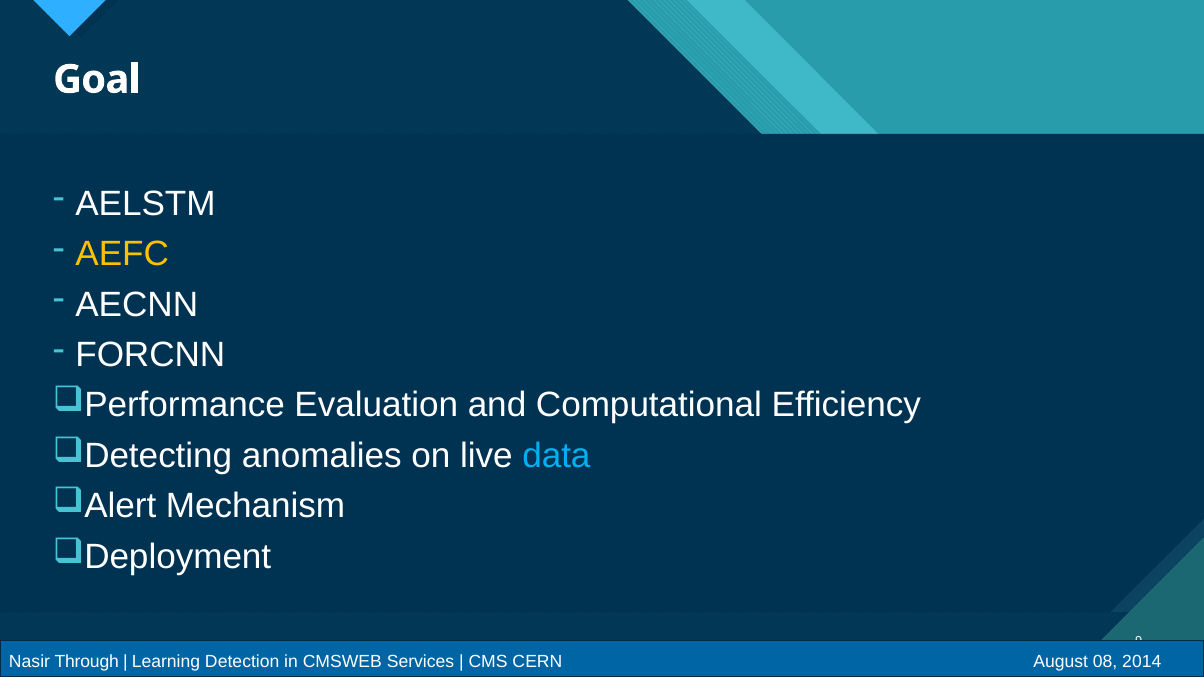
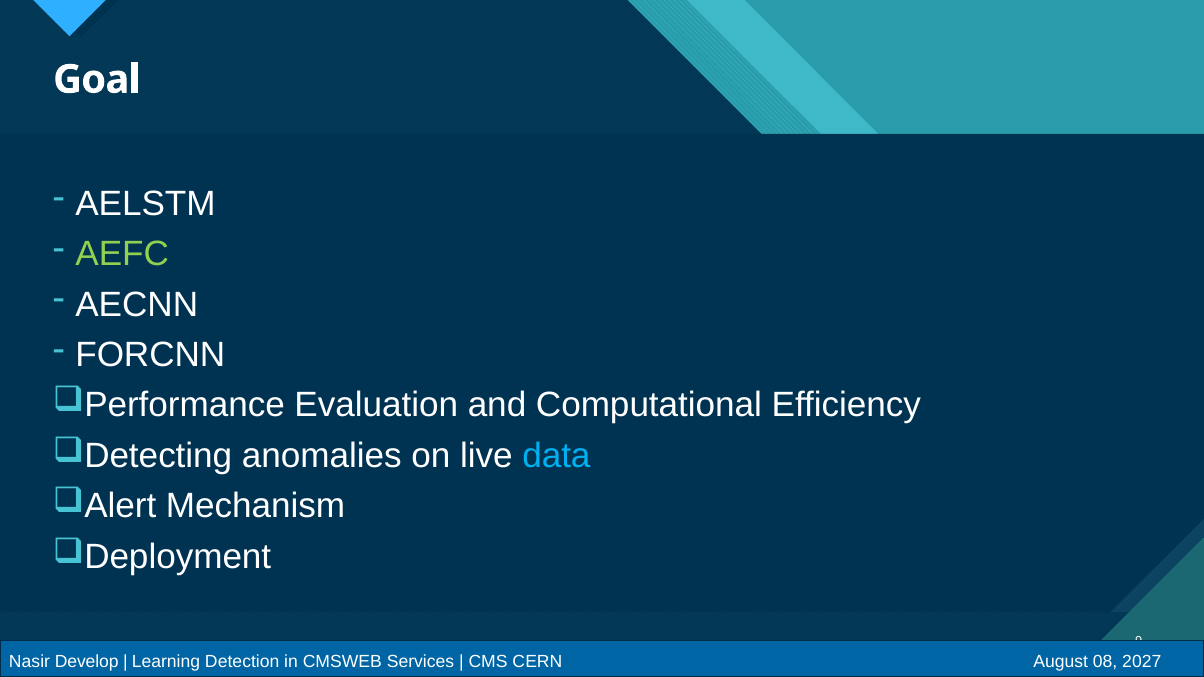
AEFC colour: yellow -> light green (122, 254)
Through: Through -> Develop (87, 662)
2014: 2014 -> 2027 (1142, 662)
